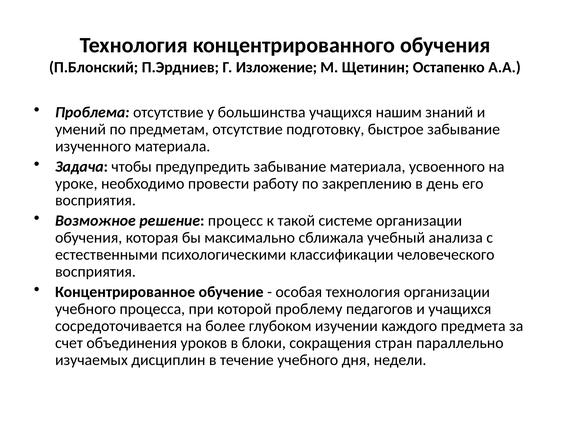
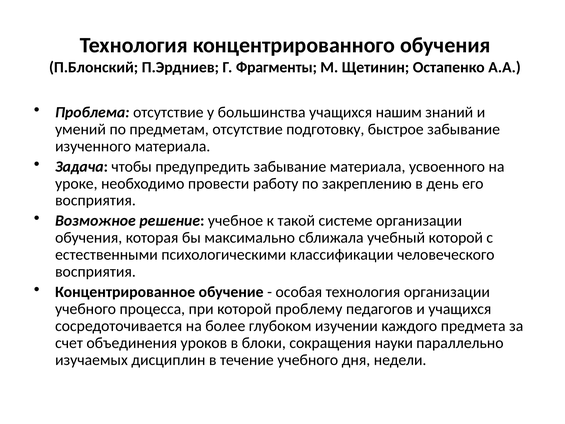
Изложение: Изложение -> Фрагменты (276, 67)
процесс: процесс -> учебное (236, 221)
учебный анализа: анализа -> которой (456, 238)
стран: стран -> науки (394, 343)
